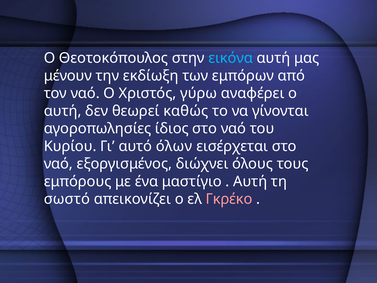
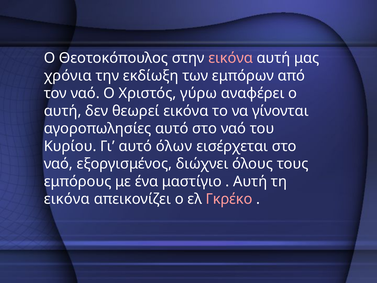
εικόνα colour: light blue -> pink (231, 58)
μένουν: μένουν -> χρόνια (68, 76)
θεωρεί καθώς: καθώς -> εικόνα (186, 111)
αγοροπωλησίες ίδιος: ίδιος -> αυτό (172, 128)
σωστό: σωστό -> εικόνα (67, 199)
